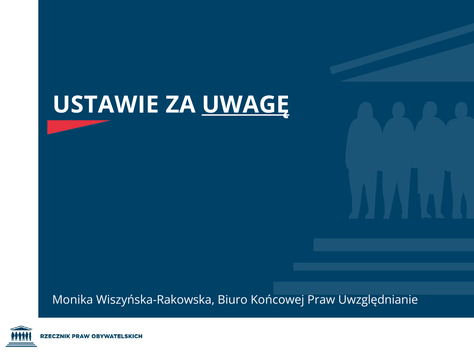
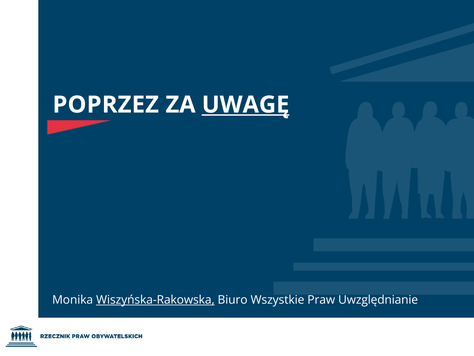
USTAWIE: USTAWIE -> POPRZEZ (106, 105)
Wiszyńska-Rakowska underline: none -> present (155, 300)
Końcowej: Końcowej -> Wszystkie (277, 300)
